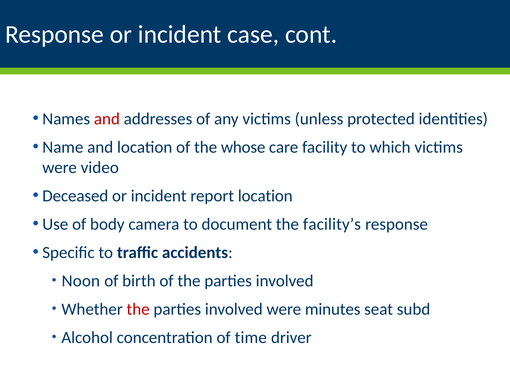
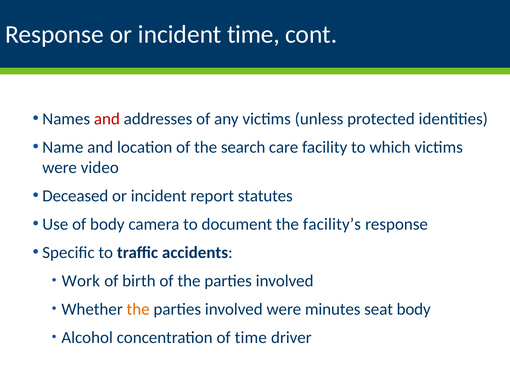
incident case: case -> time (253, 35)
whose: whose -> search (243, 147)
report location: location -> statutes (265, 196)
Noon: Noon -> Work (81, 281)
the colour: red -> orange (138, 310)
seat subd: subd -> body (414, 310)
